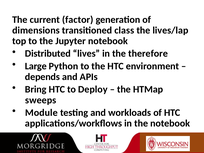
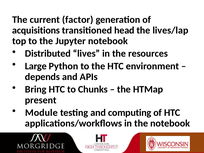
dimensions: dimensions -> acquisitions (36, 30)
class: class -> head (124, 30)
therefore: therefore -> resources (148, 54)
Deploy: Deploy -> Chunks (93, 89)
sweeps: sweeps -> present (41, 100)
workloads: workloads -> computing (130, 113)
